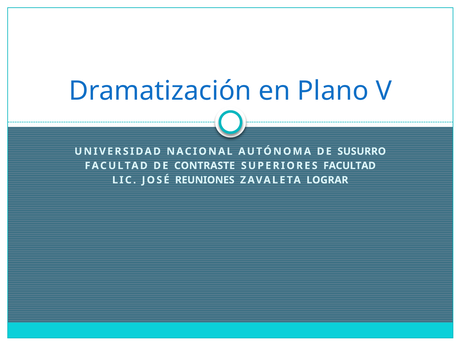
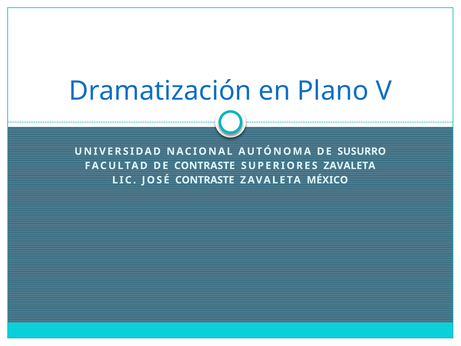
SUPERIORES FACULTAD: FACULTAD -> ZAVALETA (349, 166)
JOSÉ REUNIONES: REUNIONES -> CONTRASTE (205, 180)
LOGRAR: LOGRAR -> MÉXICO (327, 180)
